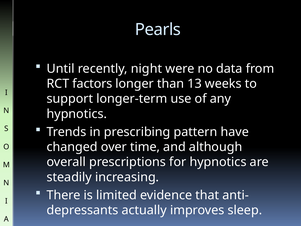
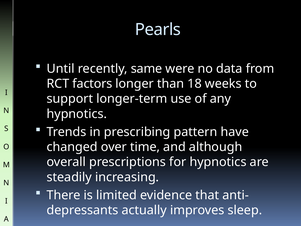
night: night -> same (147, 69)
13: 13 -> 18 (195, 84)
